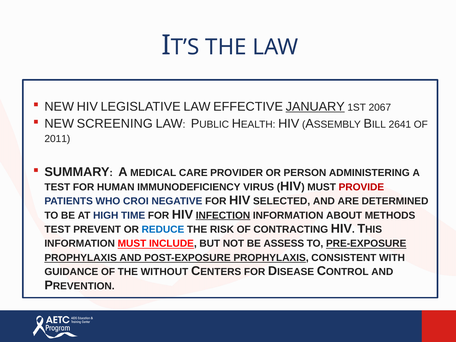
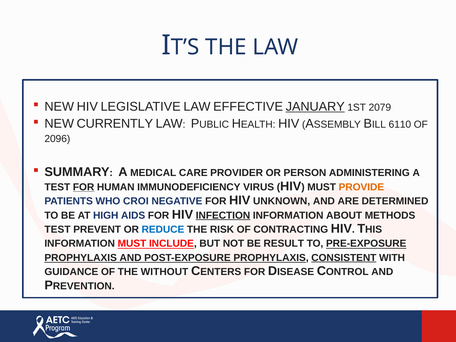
2067: 2067 -> 2079 (380, 107)
SCREENING: SCREENING -> CURRENTLY (115, 124)
2641: 2641 -> 6110 (400, 125)
2011: 2011 -> 2096 (57, 139)
FOR underline: none -> present (84, 187)
PROVIDE colour: red -> orange (361, 187)
SELECTED: SELECTED -> UNKNOWN (282, 201)
TIME: TIME -> AIDS (133, 215)
ASSESS: ASSESS -> RESULT (284, 244)
CONSISTENT underline: none -> present (344, 258)
